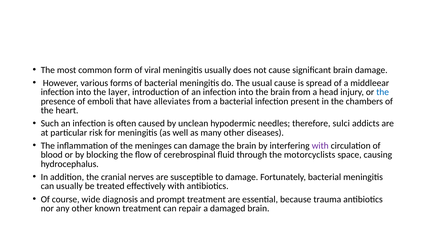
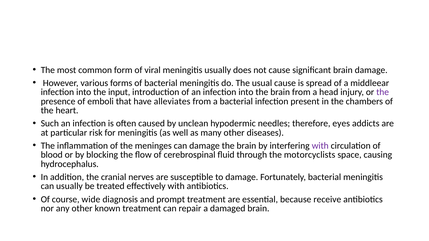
layer: layer -> input (119, 92)
the colour: blue -> purple (383, 92)
sulci: sulci -> eyes (341, 124)
trauma: trauma -> receive (327, 200)
